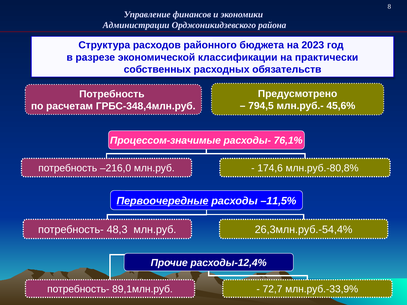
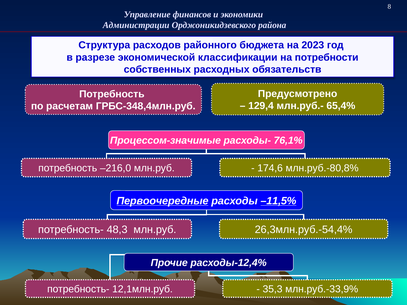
практически: практически -> потребности (327, 57)
794,5: 794,5 -> 129,4 (261, 106)
45,6%: 45,6% -> 65,4% (341, 106)
–11,5% underline: none -> present (278, 201)
89,1млн.руб: 89,1млн.руб -> 12,1млн.руб (143, 290)
72,7: 72,7 -> 35,3 (273, 289)
